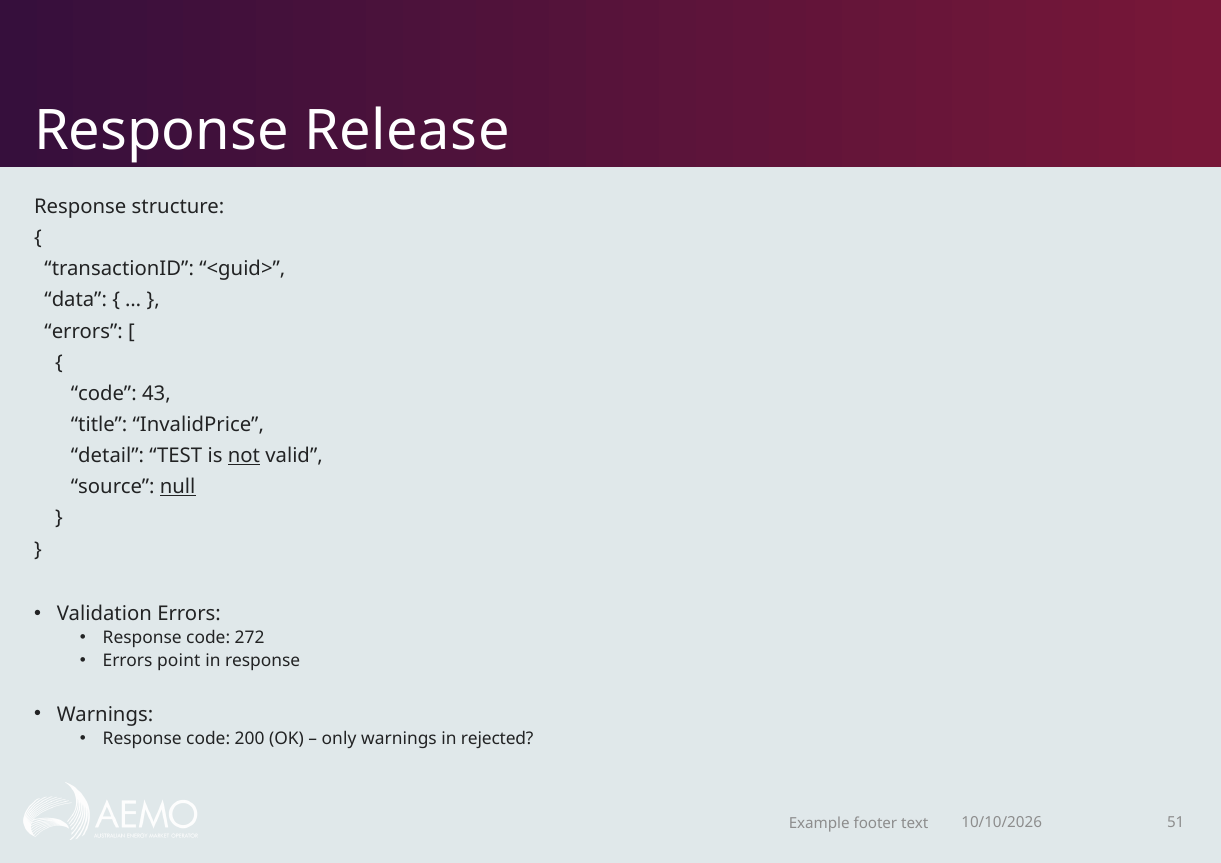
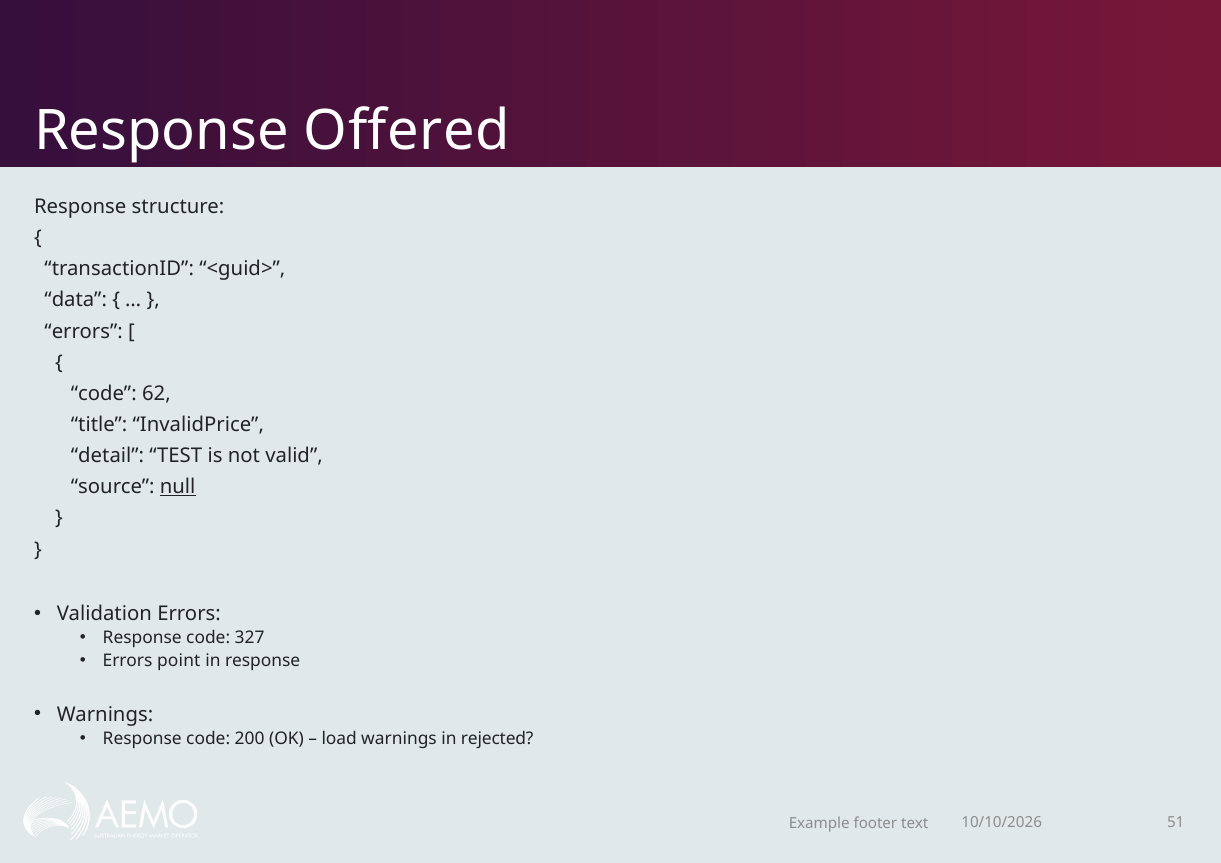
Release: Release -> Offered (407, 131)
43: 43 -> 62 (156, 394)
not underline: present -> none (244, 456)
272: 272 -> 327 (250, 638)
only: only -> load (339, 739)
